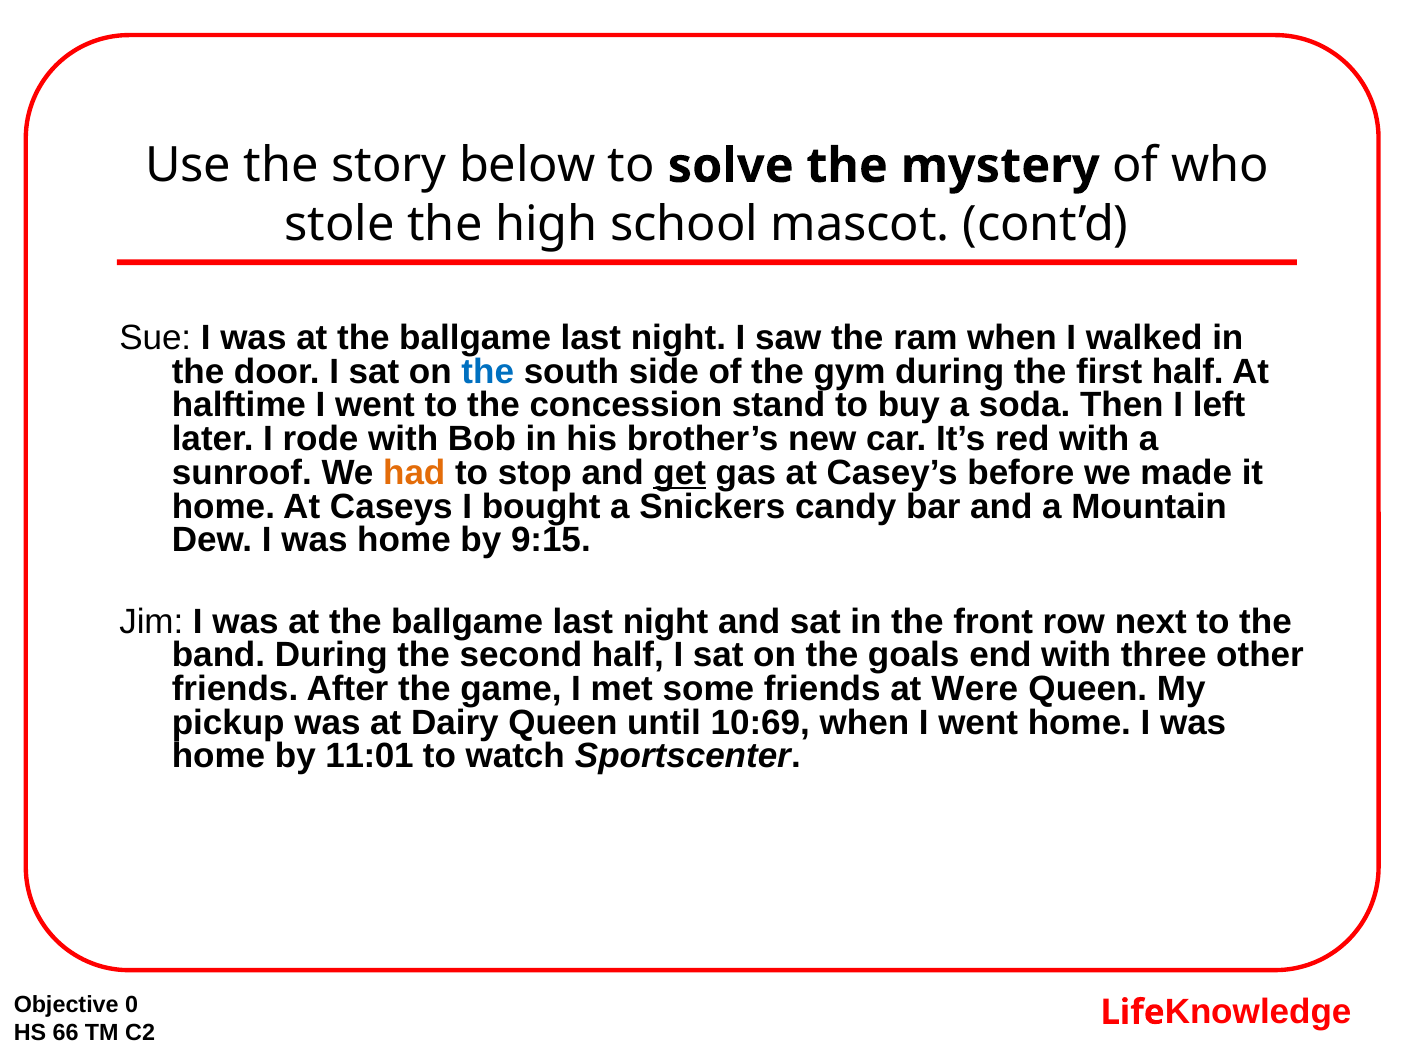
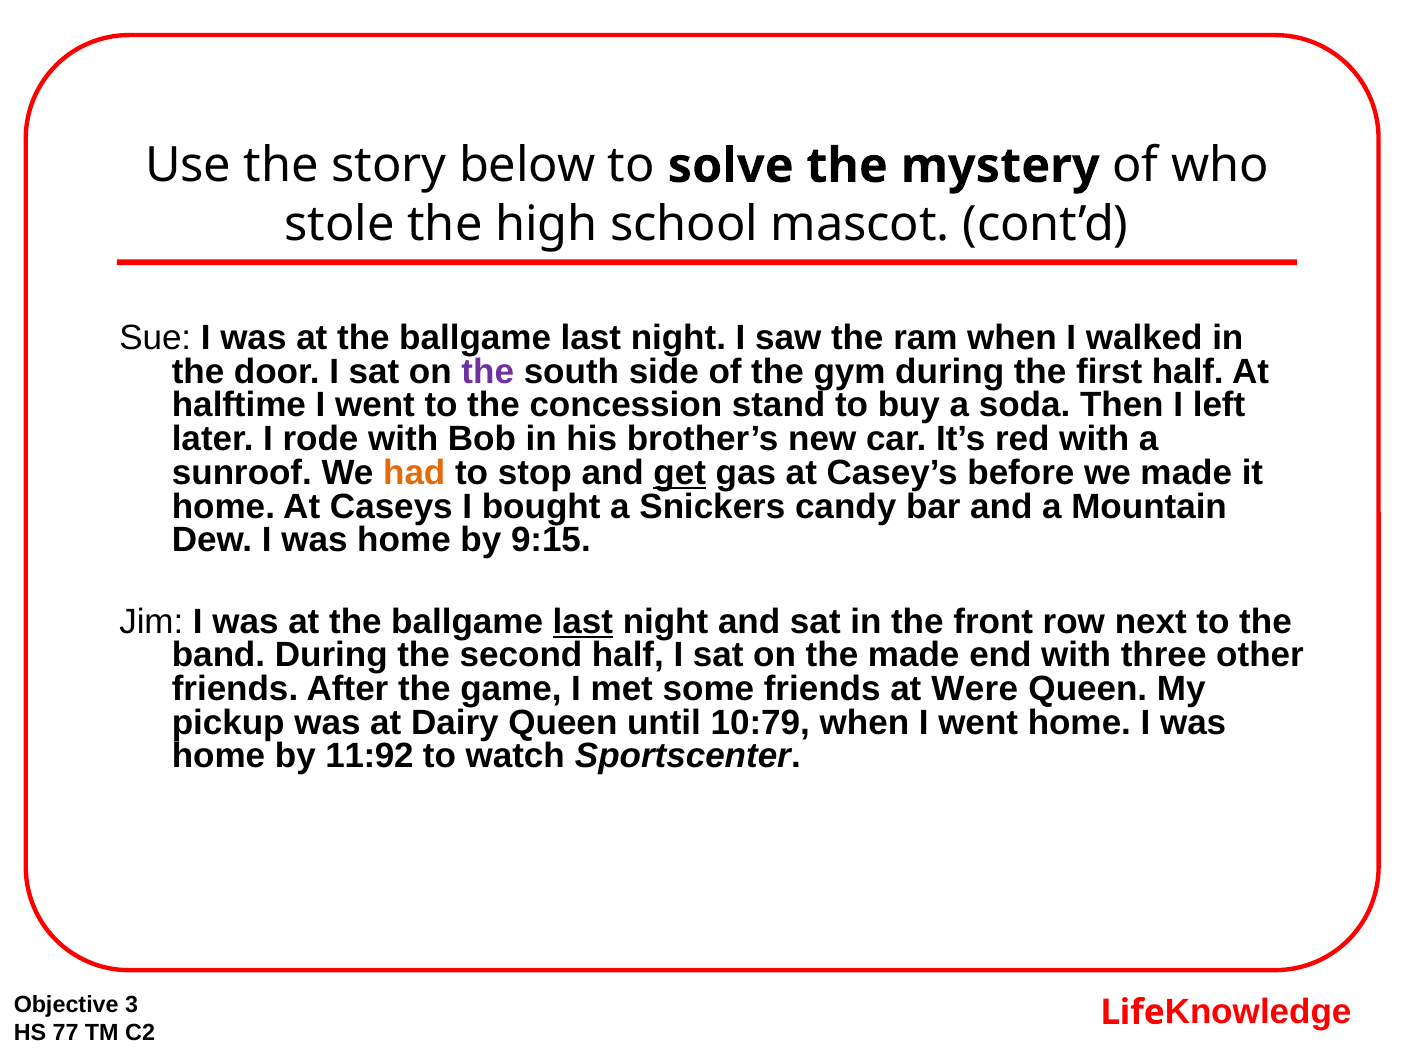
the colour: blue -> purple (488, 372)
last underline: none -> present (583, 621)
the goals: goals -> made (914, 655)
10:69: 10:69 -> 10:79 (760, 722)
11:01: 11:01 -> 11:92 (370, 756)
0: 0 -> 3 (132, 1004)
66: 66 -> 77 (66, 1032)
